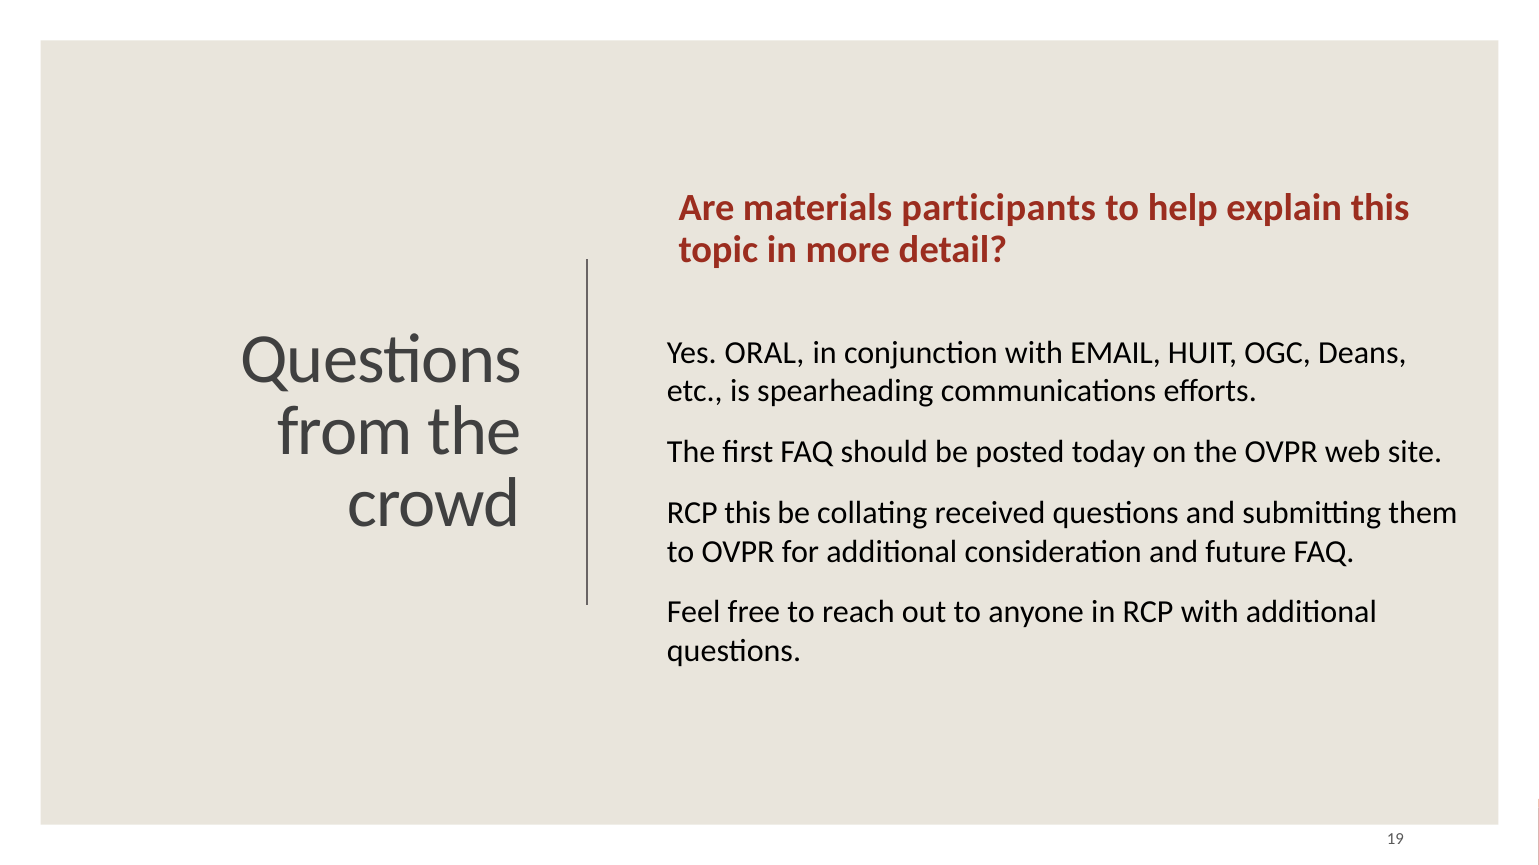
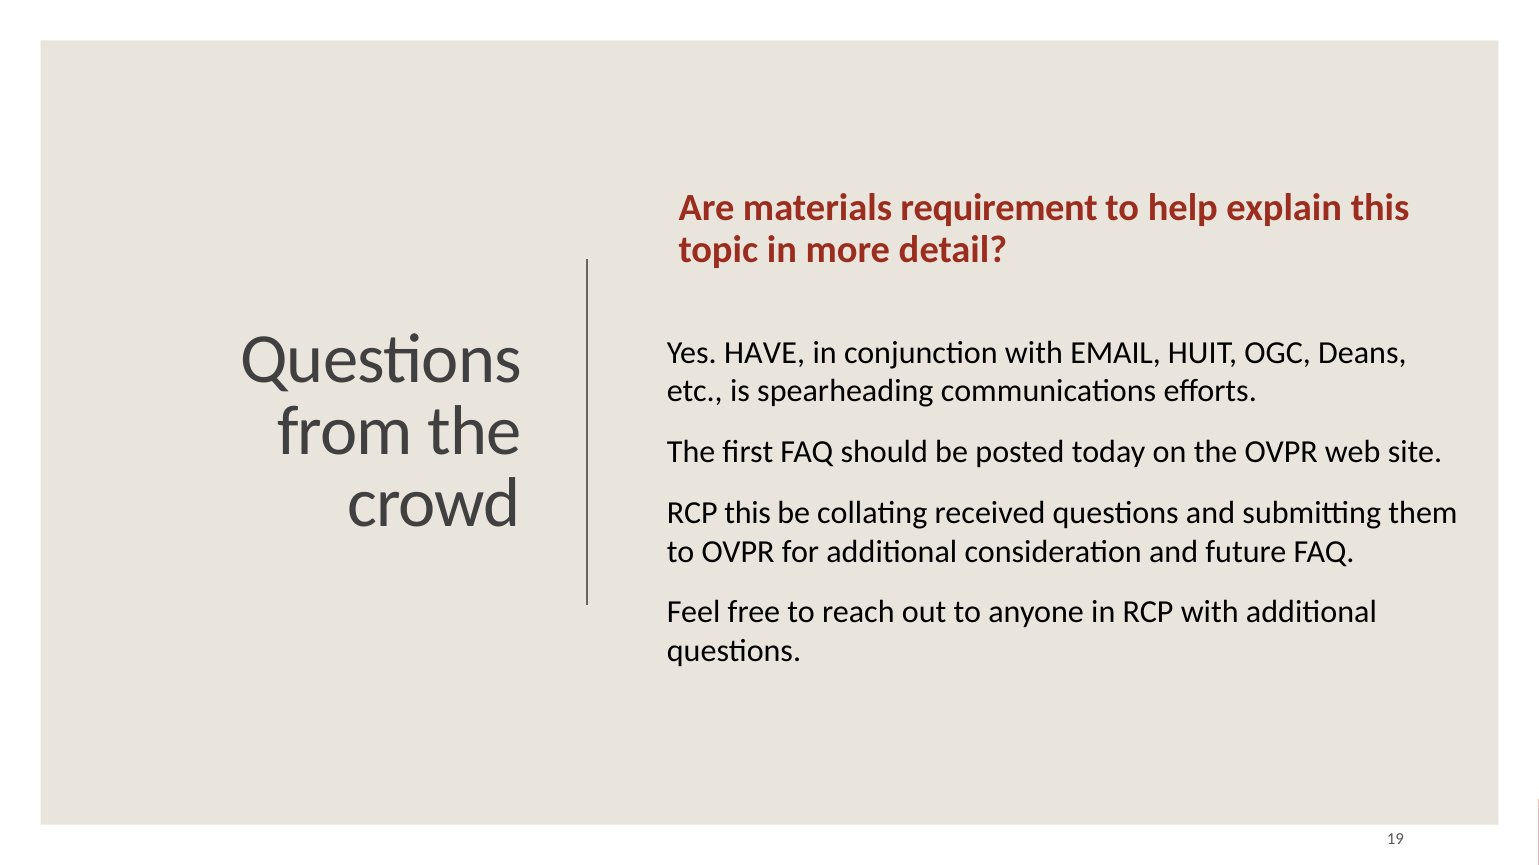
participants: participants -> requirement (999, 208)
ORAL: ORAL -> HAVE (765, 353)
